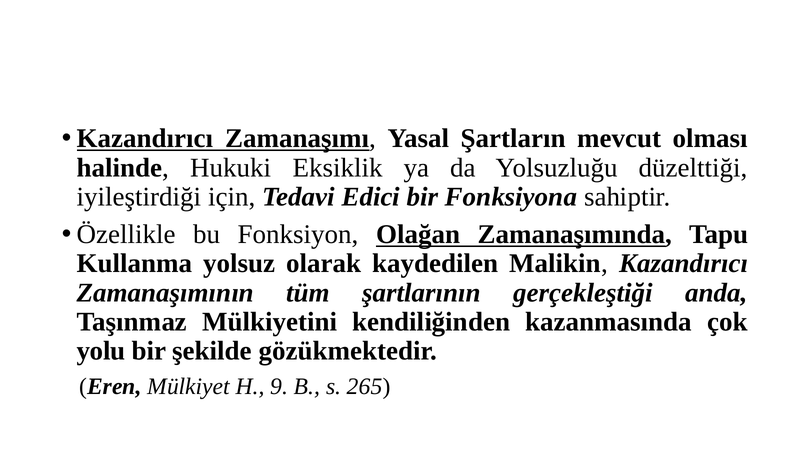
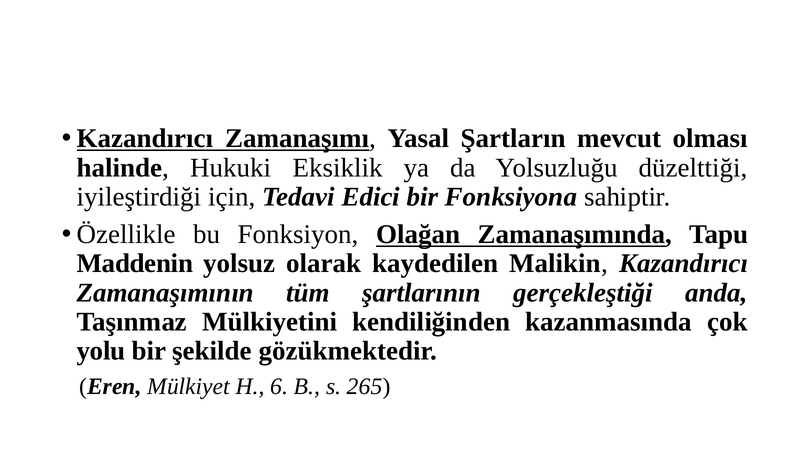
Kullanma: Kullanma -> Maddenin (135, 264)
9: 9 -> 6 (279, 387)
